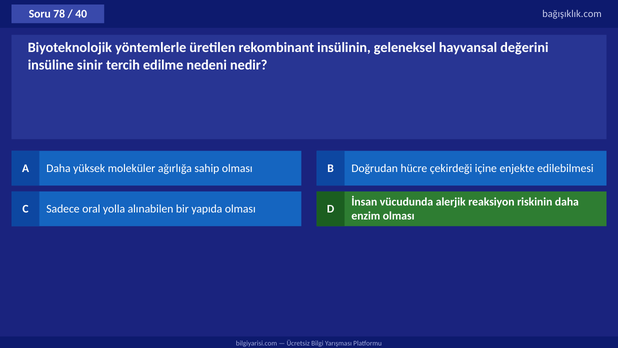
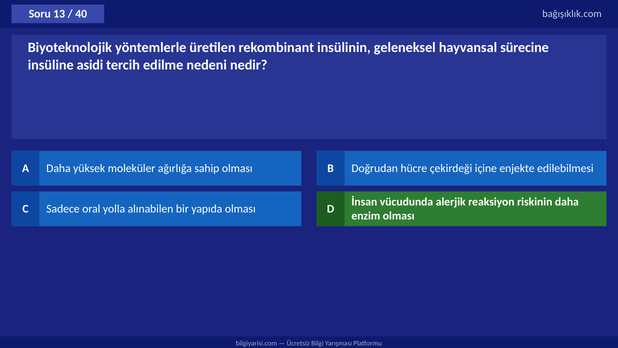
78: 78 -> 13 (59, 14)
değerini: değerini -> sürecine (525, 48)
sinir: sinir -> asidi (90, 65)
